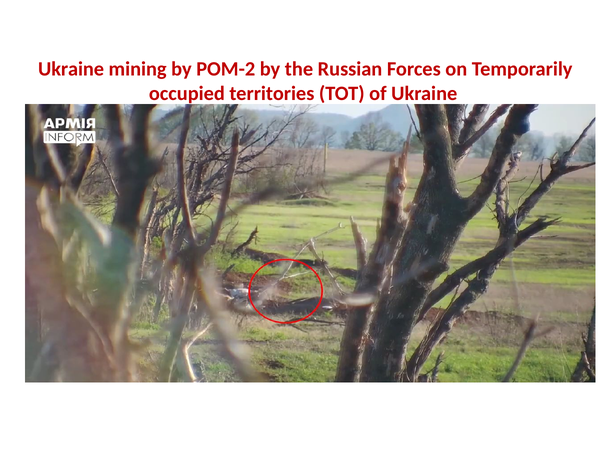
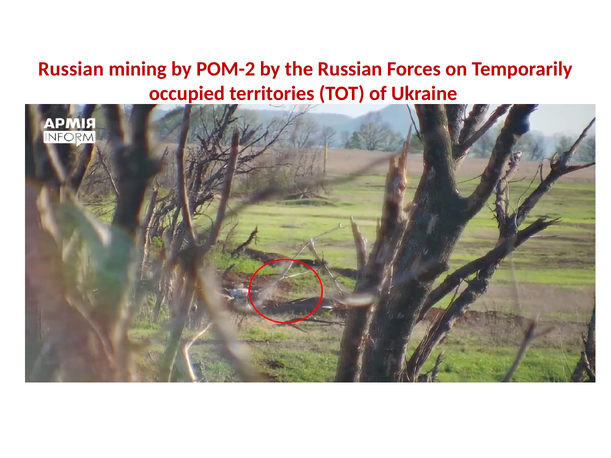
Ukraine: Ukraine -> Russian (71, 69)
